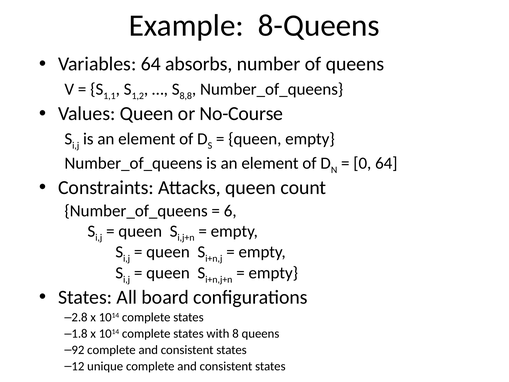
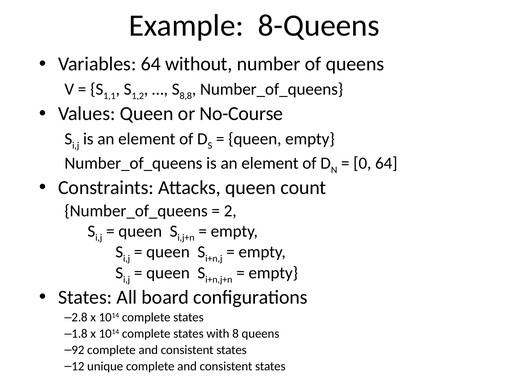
absorbs: absorbs -> without (199, 64)
6: 6 -> 2 (230, 211)
